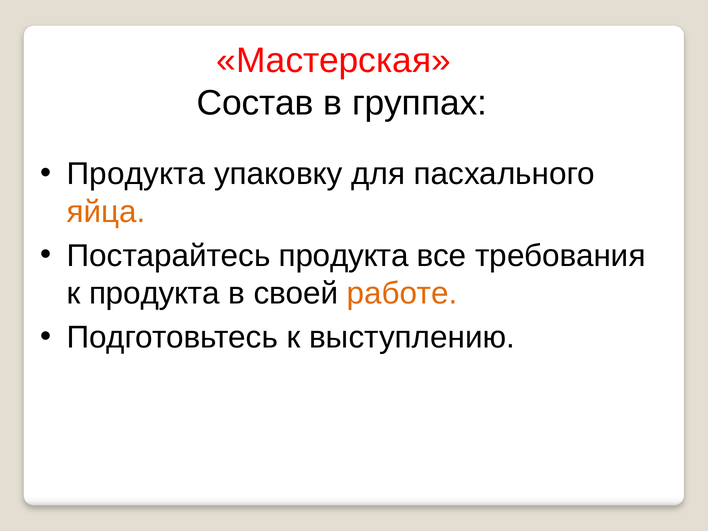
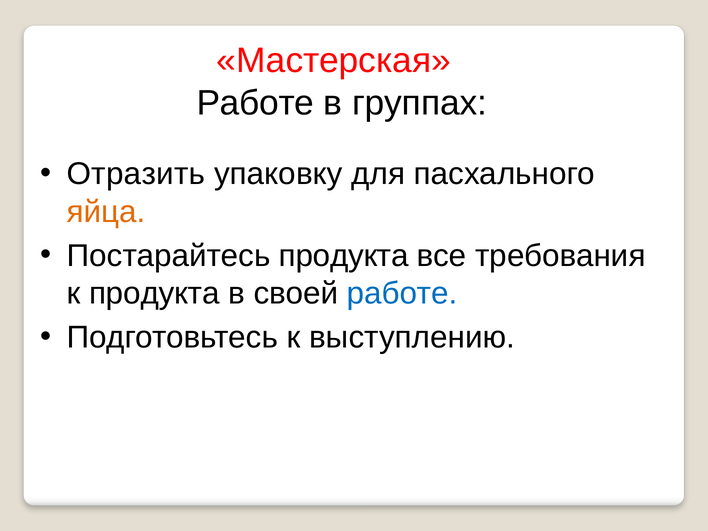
Состав: Состав -> Работе (255, 103)
Продукта: Продукта -> Отразить (136, 174)
работе colour: orange -> blue (402, 293)
